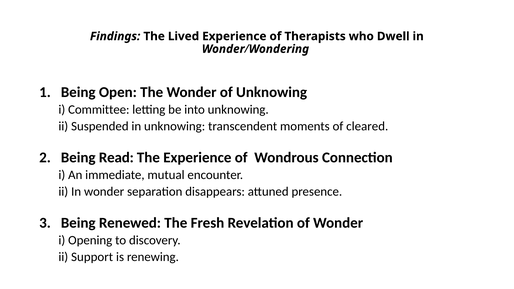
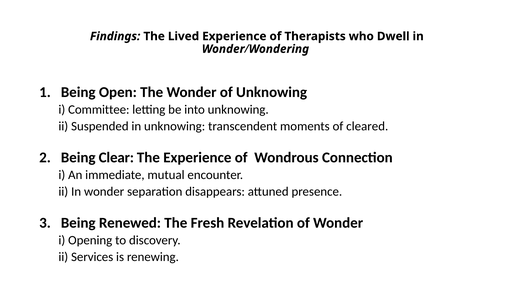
Read: Read -> Clear (116, 158)
Support: Support -> Services (92, 257)
